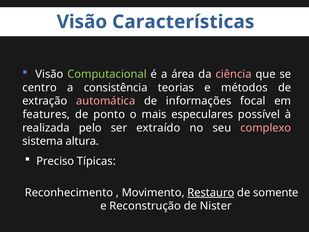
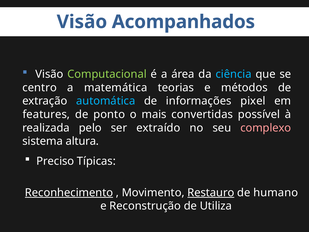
Características: Características -> Acompanhados (183, 22)
ciência colour: pink -> light blue (234, 74)
consistência: consistência -> matemática (116, 88)
automática colour: pink -> light blue (106, 101)
focal: focal -> pixel (253, 101)
especulares: especulares -> convertidas (202, 114)
Reconhecimento underline: none -> present (69, 192)
somente: somente -> humano (276, 192)
Nister: Nister -> Utiliza (216, 206)
